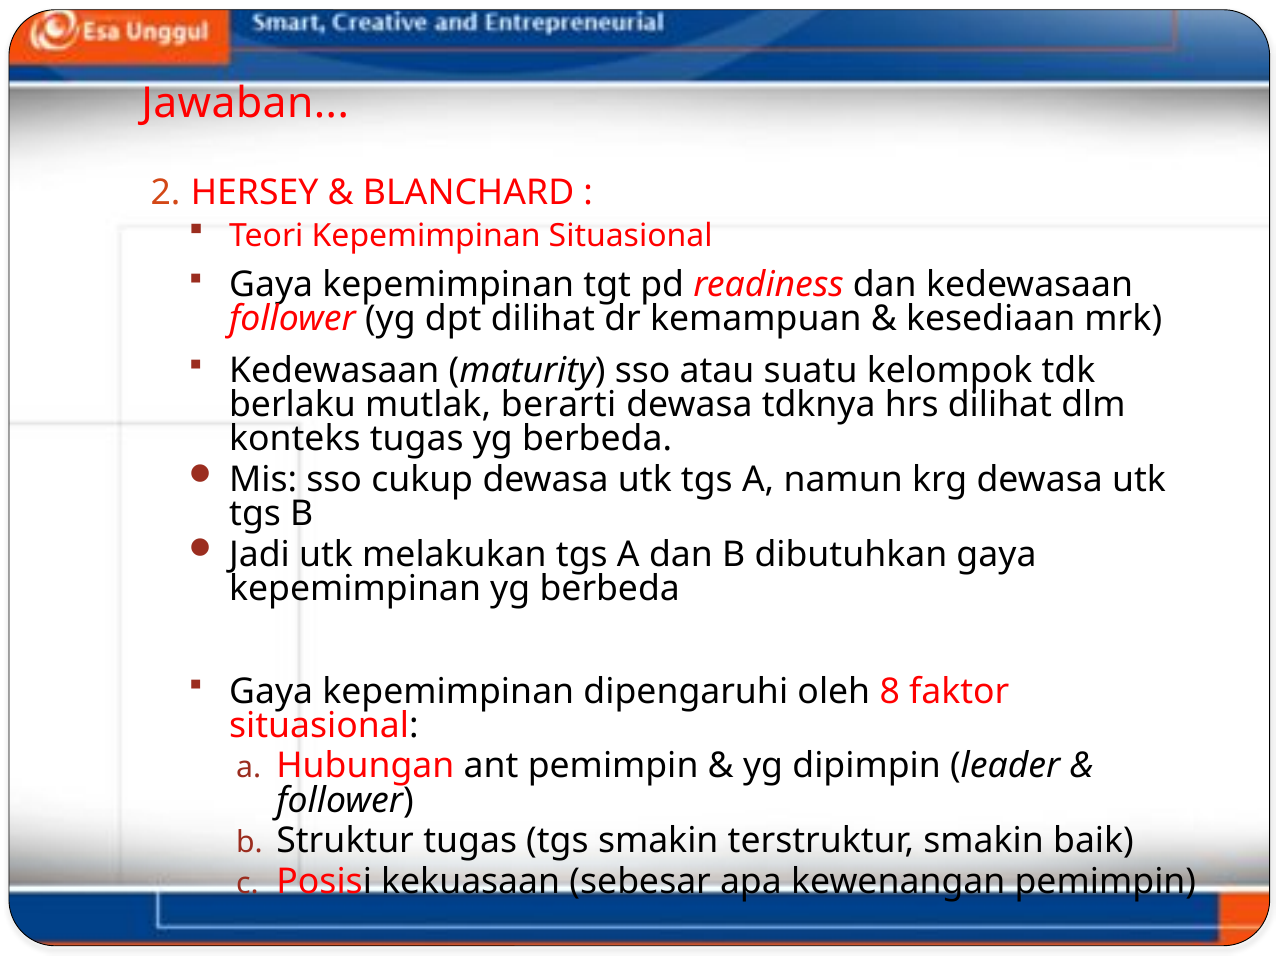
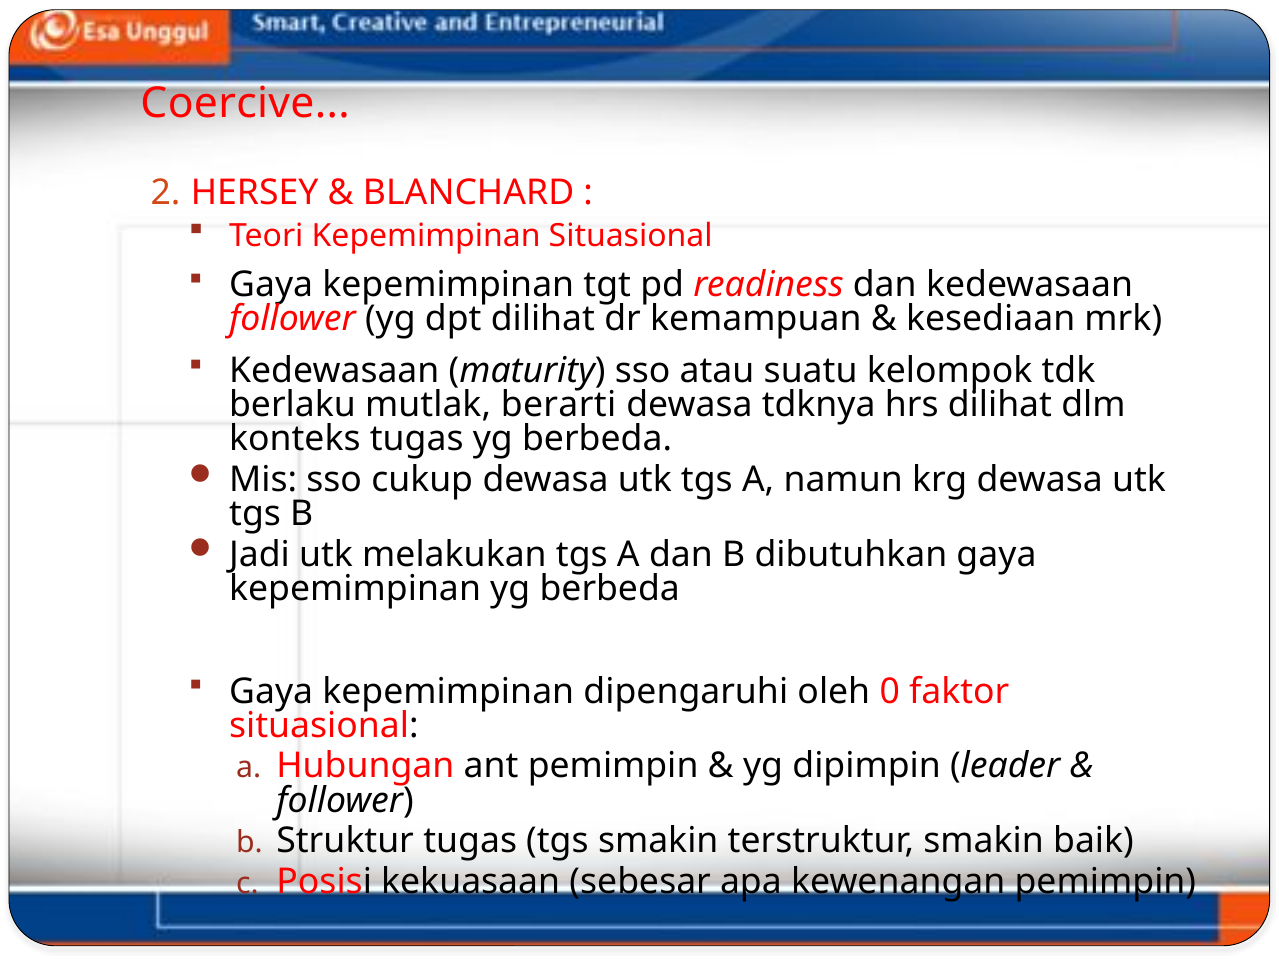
Jawaban: Jawaban -> Coercive (245, 103)
8: 8 -> 0 (890, 692)
